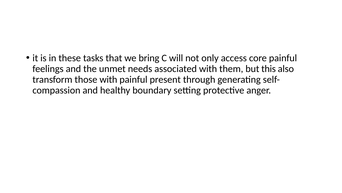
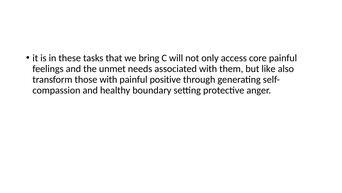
this: this -> like (269, 69)
present: present -> positive (165, 79)
